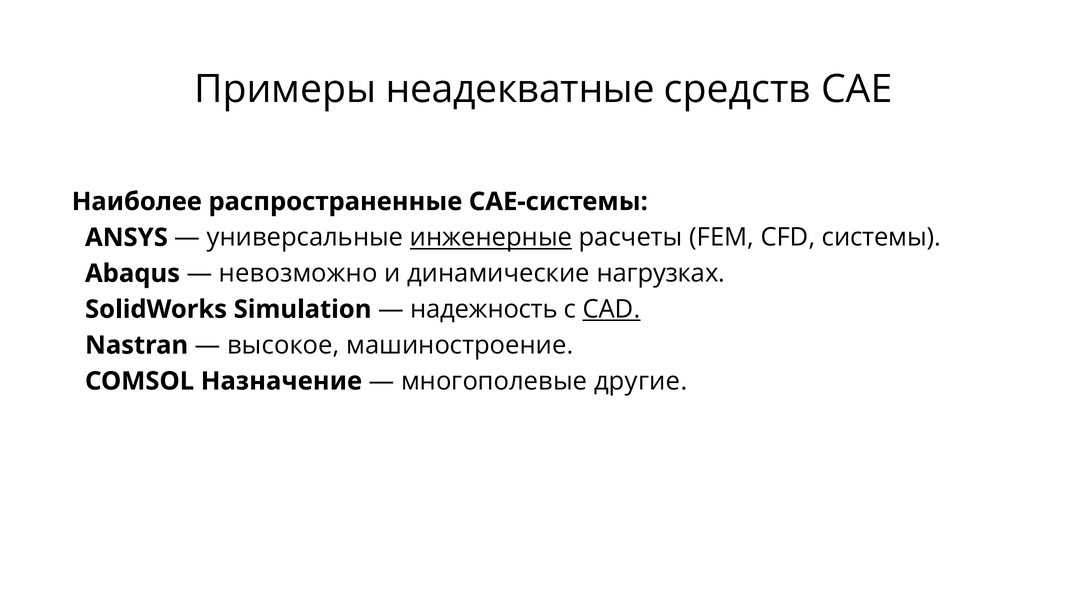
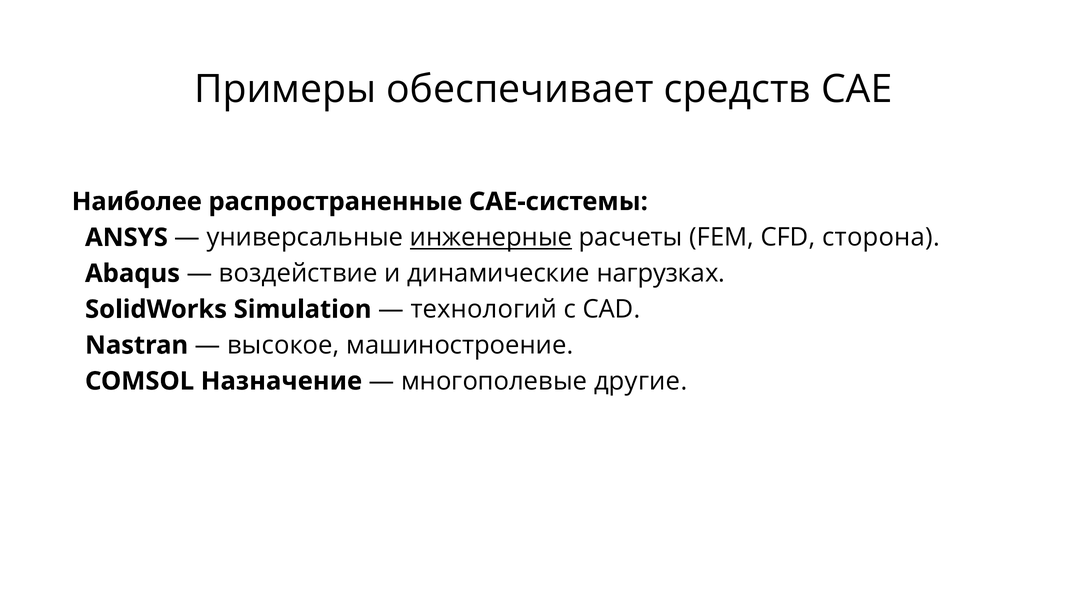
неадекватные: неадекватные -> обеспечивает (520, 90)
системы: системы -> сторона (881, 238)
невозможно: невозможно -> воздействие (298, 274)
надежность: надежность -> технологий (484, 310)
CAD underline: present -> none (611, 310)
